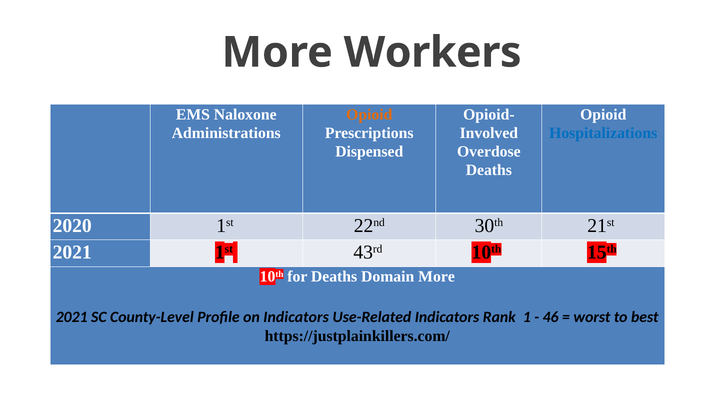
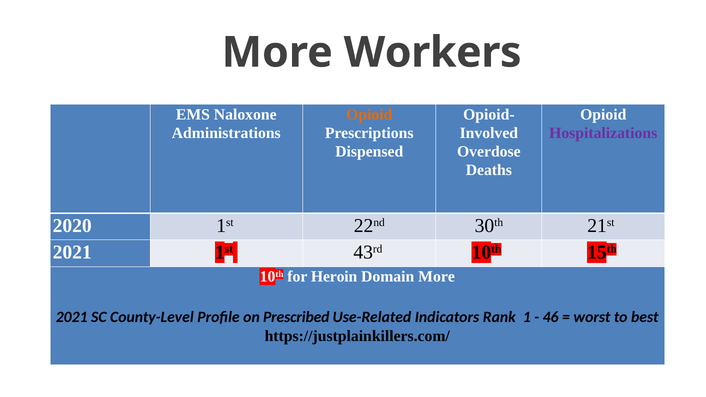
Hospitalizations colour: blue -> purple (603, 133)
for Deaths: Deaths -> Heroin (334, 277)
on Indicators: Indicators -> Prescribed (296, 317)
